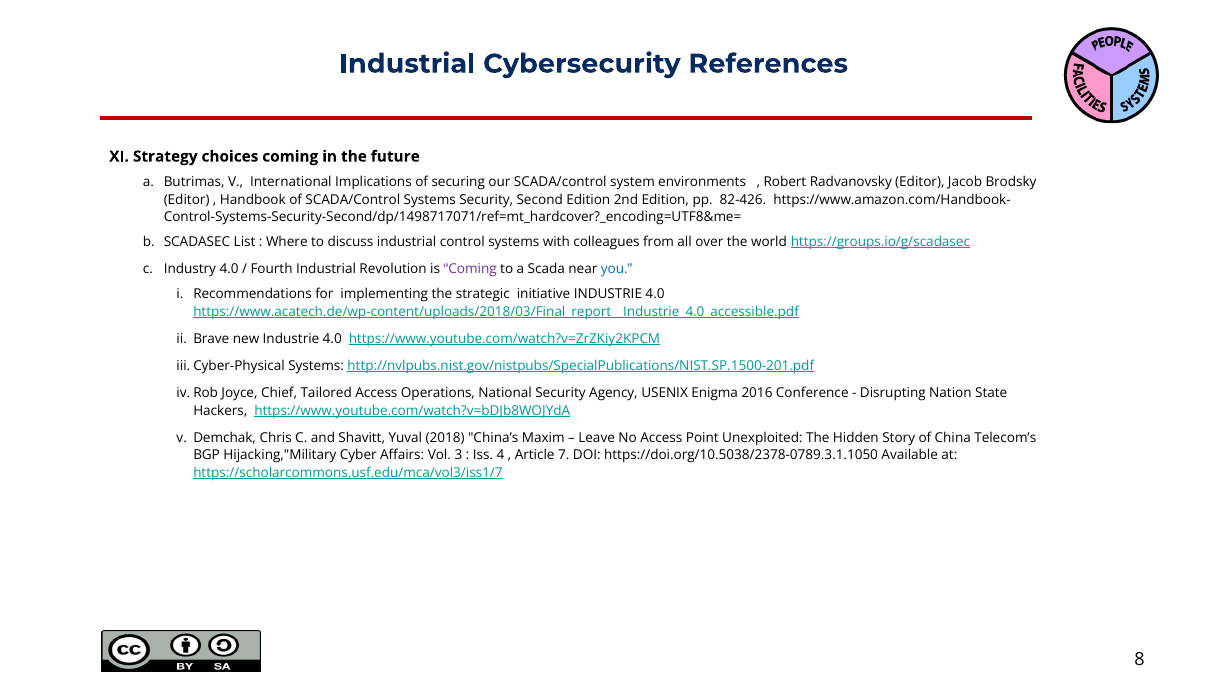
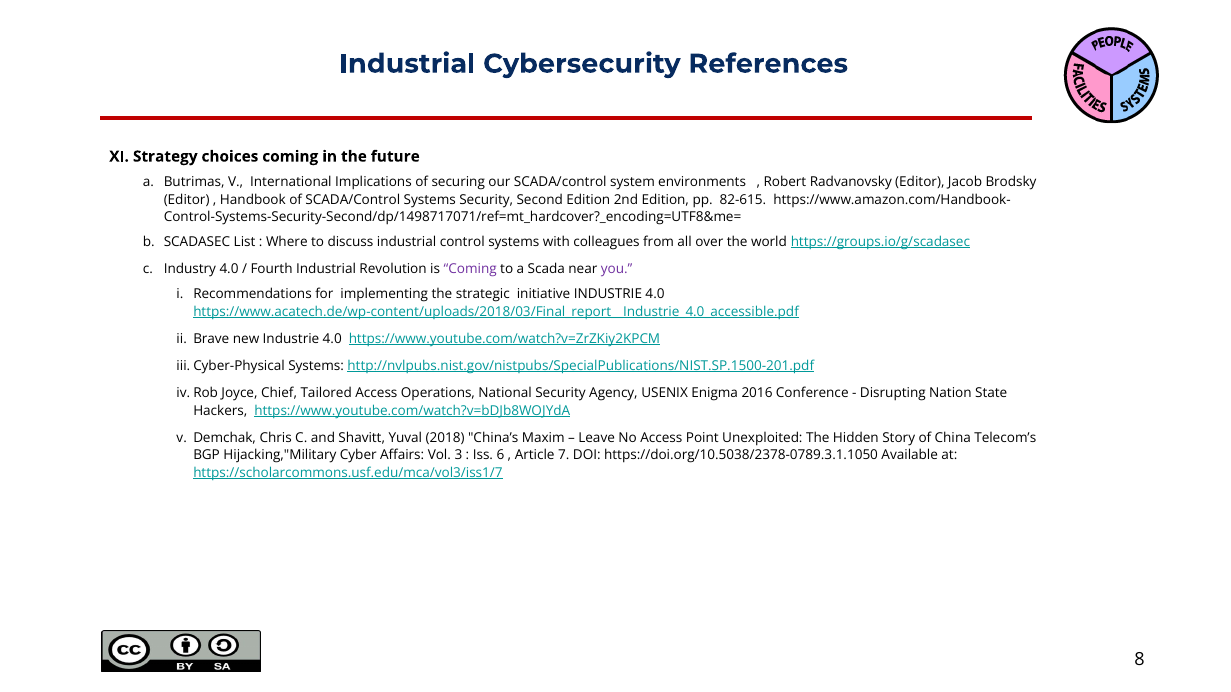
82-426: 82-426 -> 82-615 (743, 200)
you colour: blue -> purple (617, 269)
4: 4 -> 6 (500, 455)
